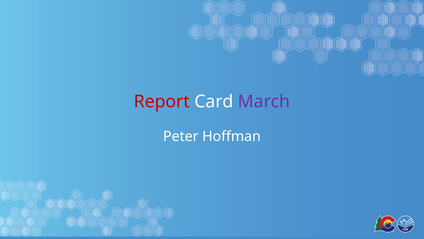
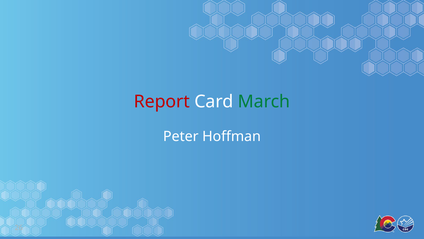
March colour: purple -> green (264, 101)
